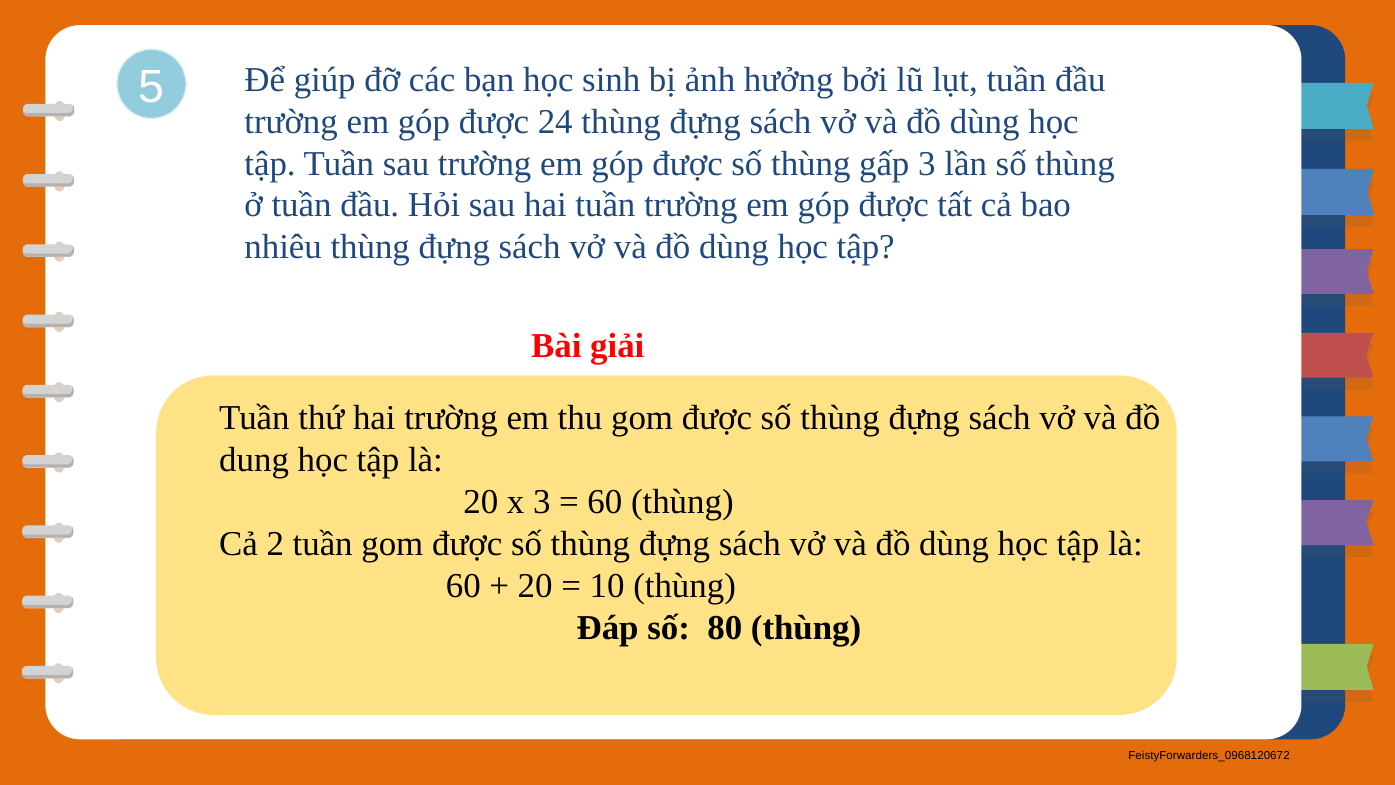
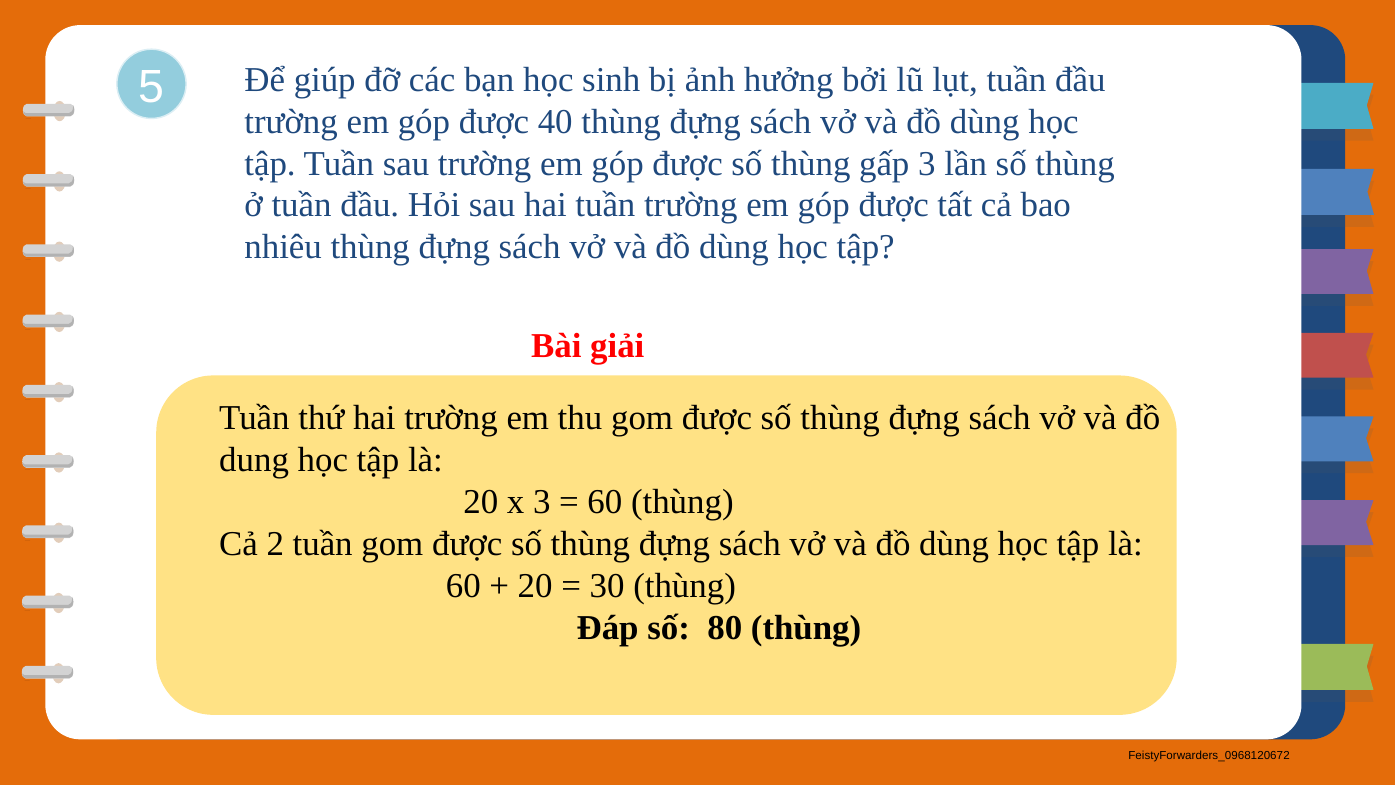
24: 24 -> 40 (555, 122)
10: 10 -> 30 (607, 586)
